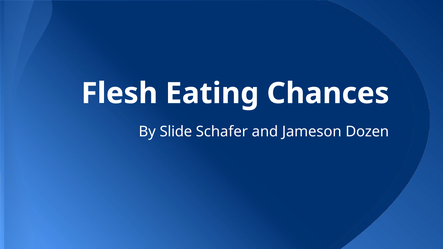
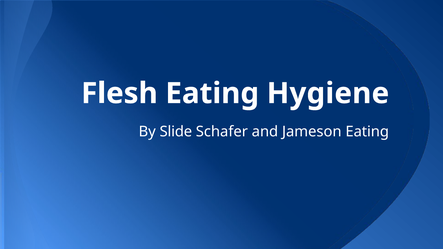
Chances: Chances -> Hygiene (328, 93)
Jameson Dozen: Dozen -> Eating (367, 132)
